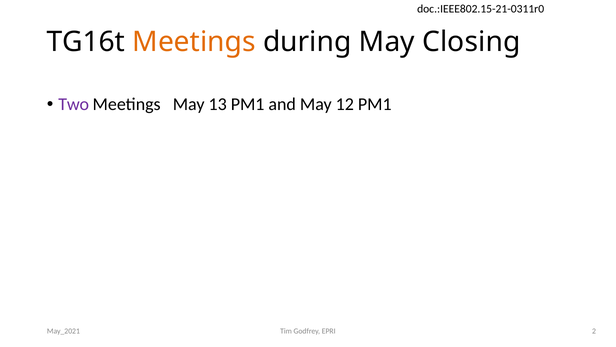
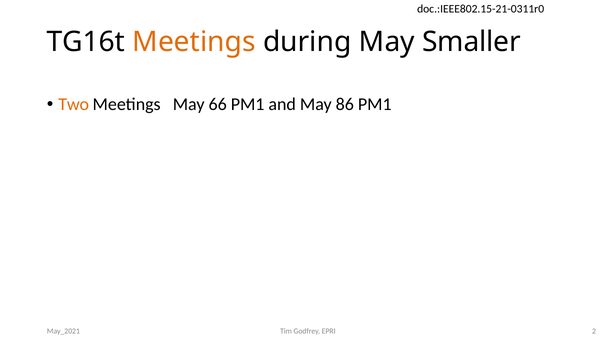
Closing: Closing -> Smaller (471, 42)
Two colour: purple -> orange (74, 104)
13: 13 -> 66 (218, 104)
12: 12 -> 86 (345, 104)
